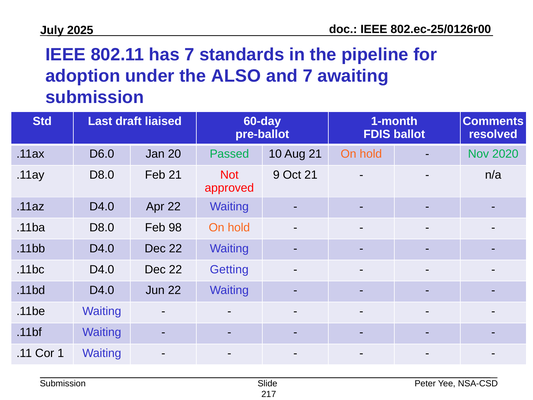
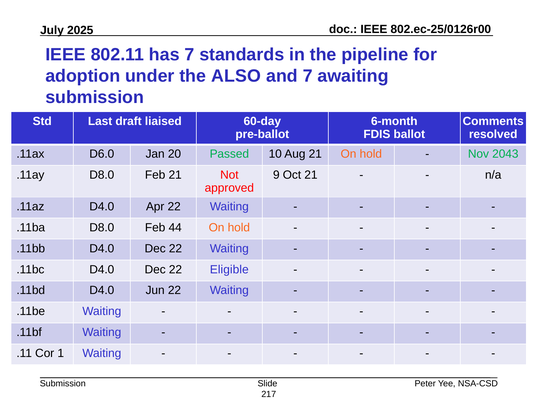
1-month: 1-month -> 6-month (394, 121)
2020: 2020 -> 2043 (505, 154)
98: 98 -> 44 (175, 227)
Getting: Getting -> Eligible (229, 269)
